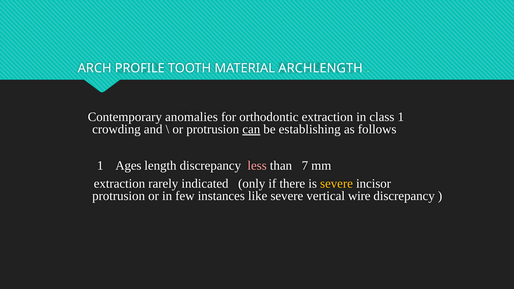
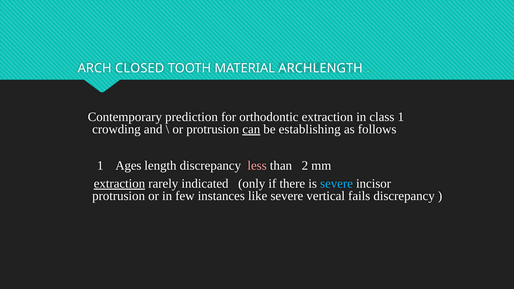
PROFILE: PROFILE -> CLOSED (140, 68)
anomalies: anomalies -> prediction (191, 117)
7: 7 -> 2 (305, 166)
extraction underline: none -> present (119, 184)
severe colour: yellow -> light blue (337, 184)
wire: wire -> fails (359, 196)
